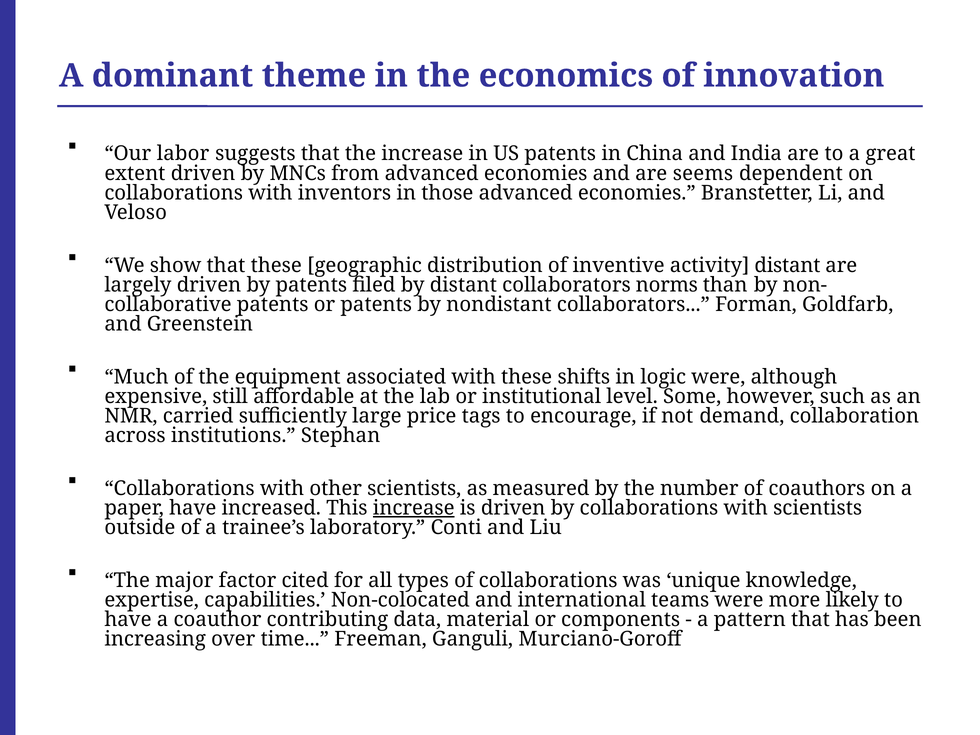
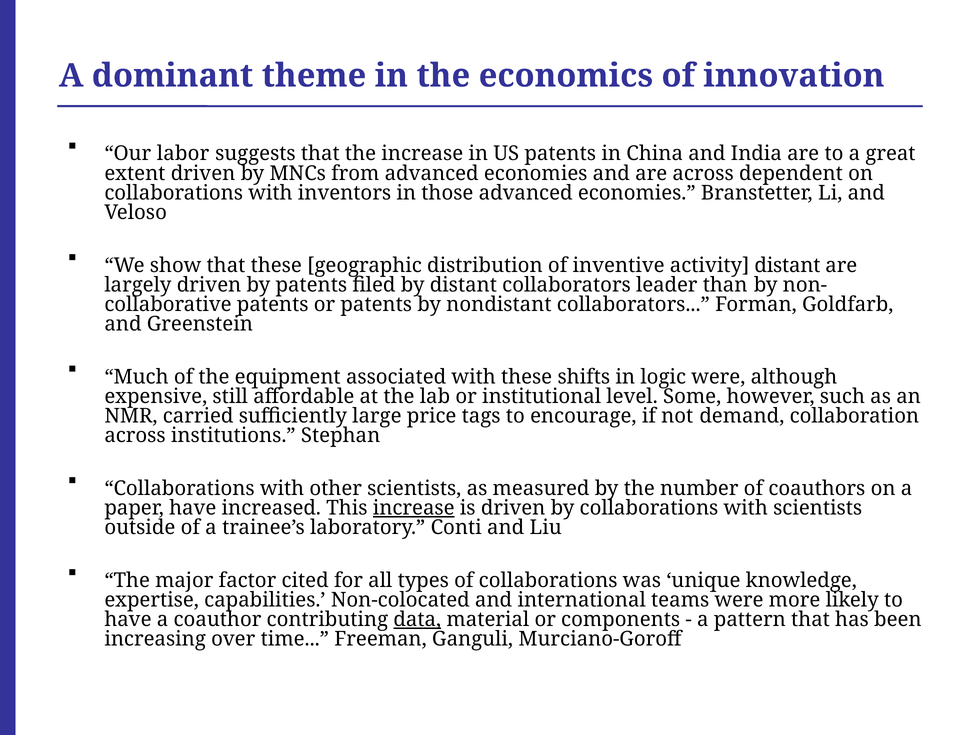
are seems: seems -> across (703, 173)
norms: norms -> leader (667, 285)
data underline: none -> present (417, 619)
